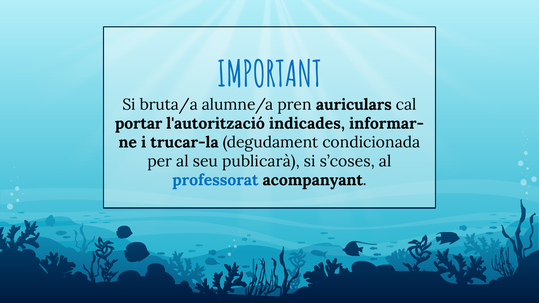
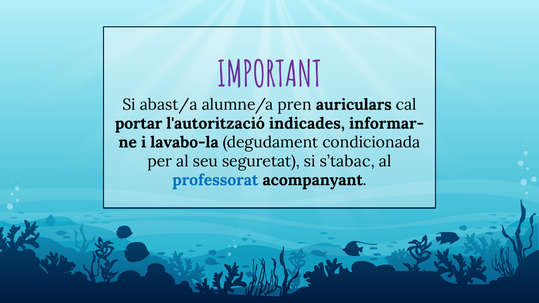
IMPORTANT colour: blue -> purple (269, 75)
bruta/a: bruta/a -> abast/a (169, 105)
trucar-la: trucar-la -> lavabo-la (184, 142)
publicarà: publicarà -> seguretat (261, 161)
s’coses: s’coses -> s’tabac (347, 161)
